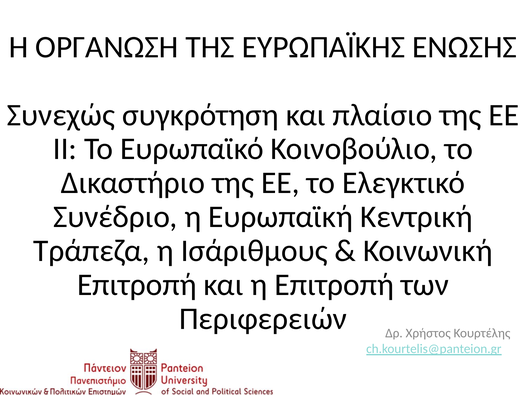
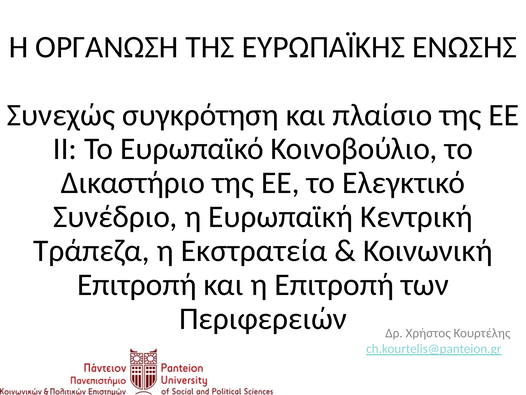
Ισάριθμους: Ισάριθμους -> Εκστρατεία (254, 251)
